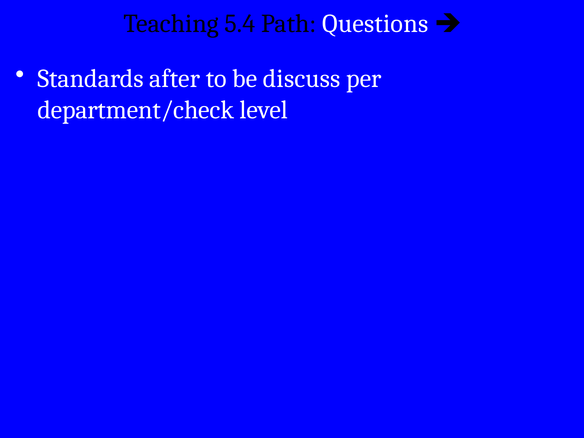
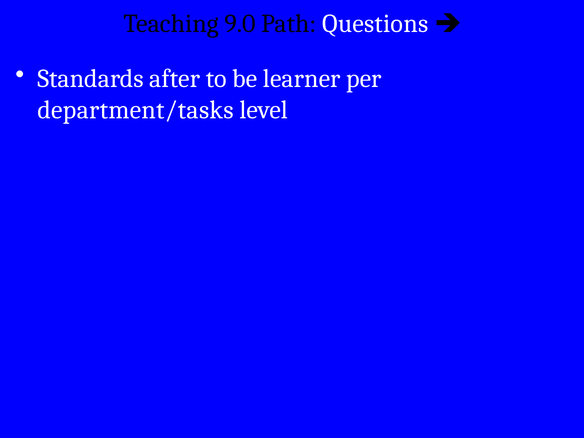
5.4: 5.4 -> 9.0 (240, 24)
discuss: discuss -> learner (302, 79)
department/check: department/check -> department/tasks (136, 110)
